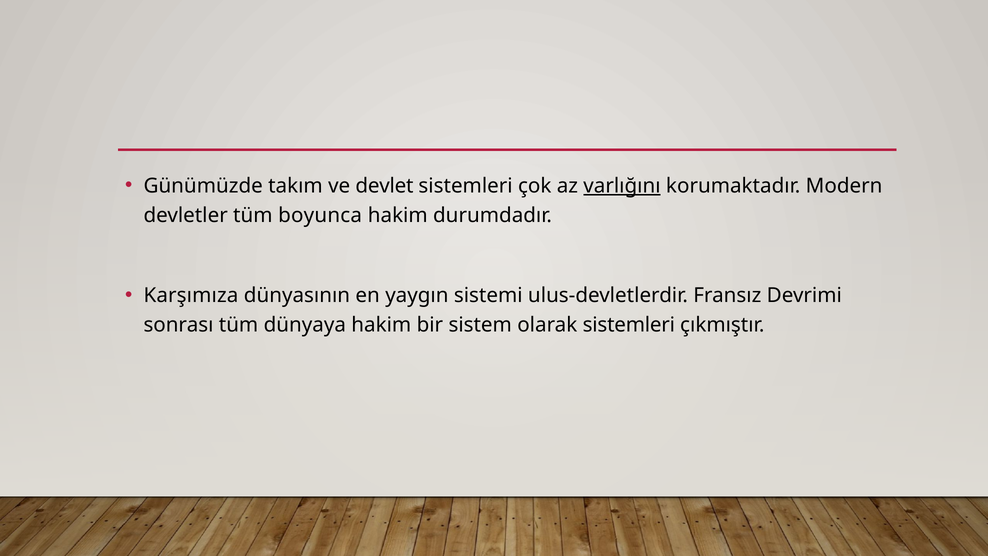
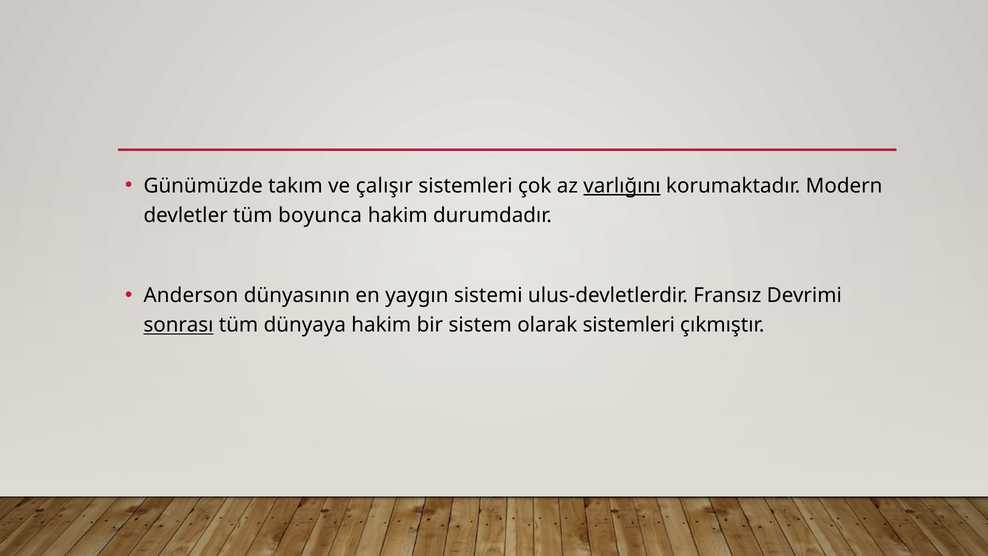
devlet: devlet -> çalışır (384, 186)
Karşımıza: Karşımıza -> Anderson (191, 295)
sonrası underline: none -> present (179, 325)
